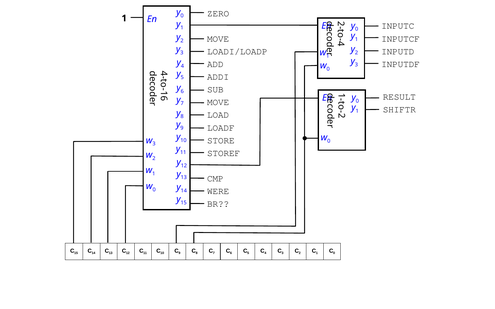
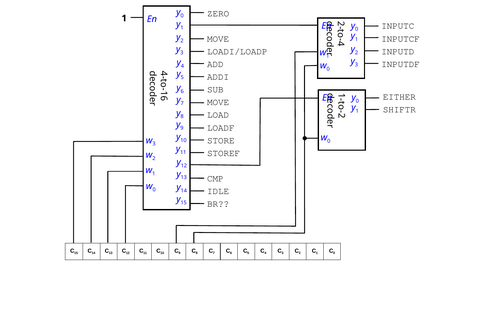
RESULT: RESULT -> EITHER (399, 97)
WERE: WERE -> IDLE (218, 191)
